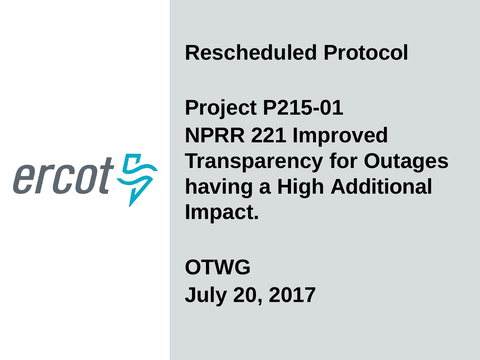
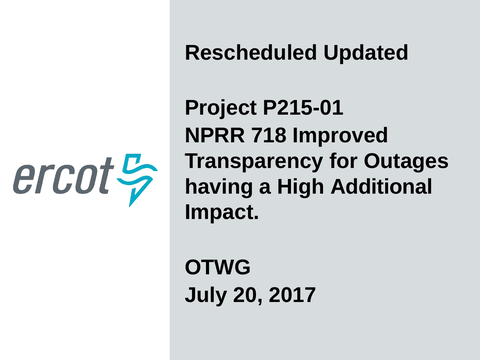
Protocol: Protocol -> Updated (366, 53)
221: 221 -> 718 (269, 135)
